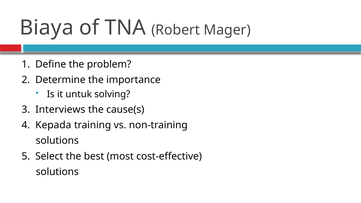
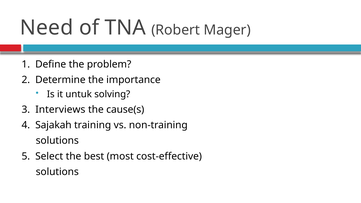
Biaya: Biaya -> Need (47, 28)
Kepada: Kepada -> Sajakah (53, 125)
